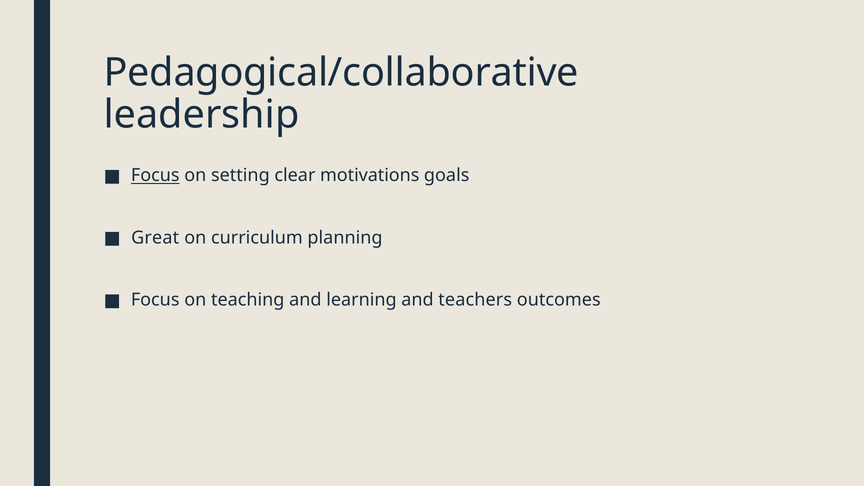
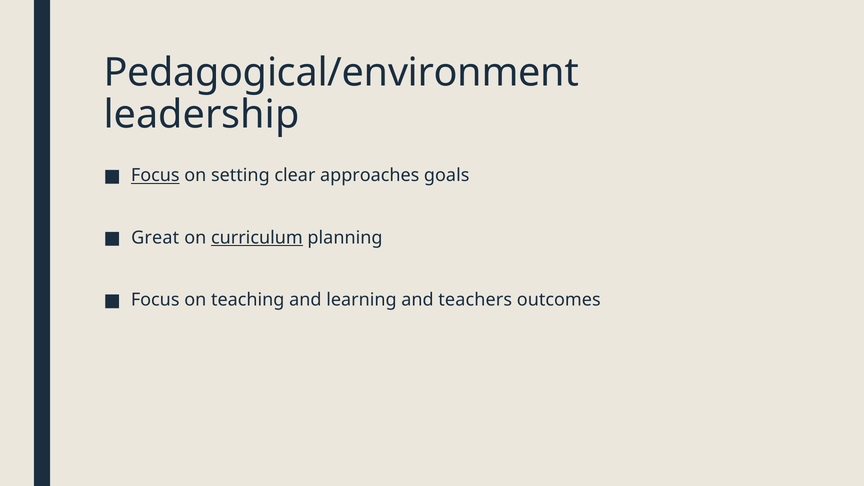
Pedagogical/collaborative: Pedagogical/collaborative -> Pedagogical/environment (341, 73)
motivations: motivations -> approaches (370, 176)
curriculum underline: none -> present (257, 238)
